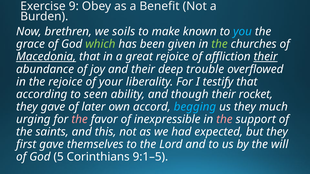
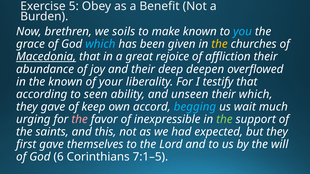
9: 9 -> 5 (74, 6)
which colour: light green -> light blue (100, 44)
the colour: light green -> yellow (219, 44)
their underline: present -> none (266, 57)
trouble: trouble -> deepen (205, 69)
the rejoice: rejoice -> known (65, 82)
though: though -> unseen (190, 94)
their rocket: rocket -> which (256, 94)
later: later -> keep (94, 107)
us they: they -> wait (245, 107)
the colour: pink -> light green (224, 120)
5: 5 -> 6 (59, 157)
9:1–5: 9:1–5 -> 7:1–5 (150, 157)
